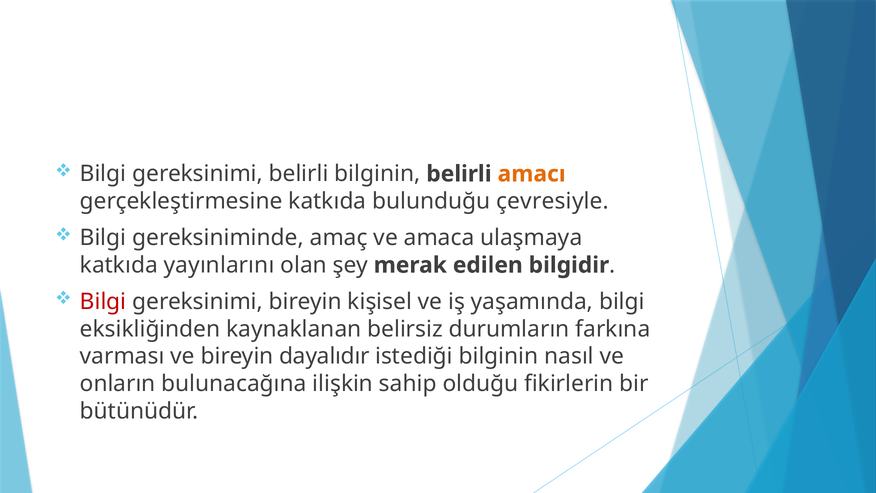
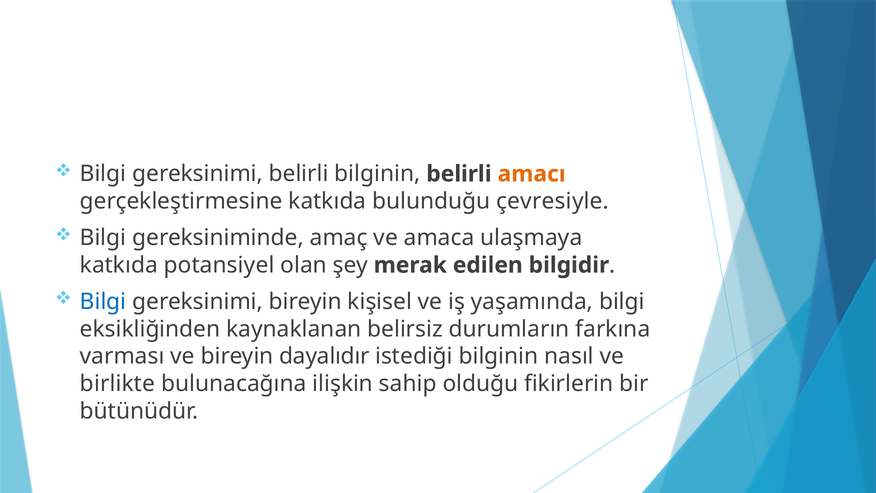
yayınlarını: yayınlarını -> potansiyel (219, 265)
Bilgi colour: red -> blue (103, 302)
onların: onların -> birlikte (118, 384)
